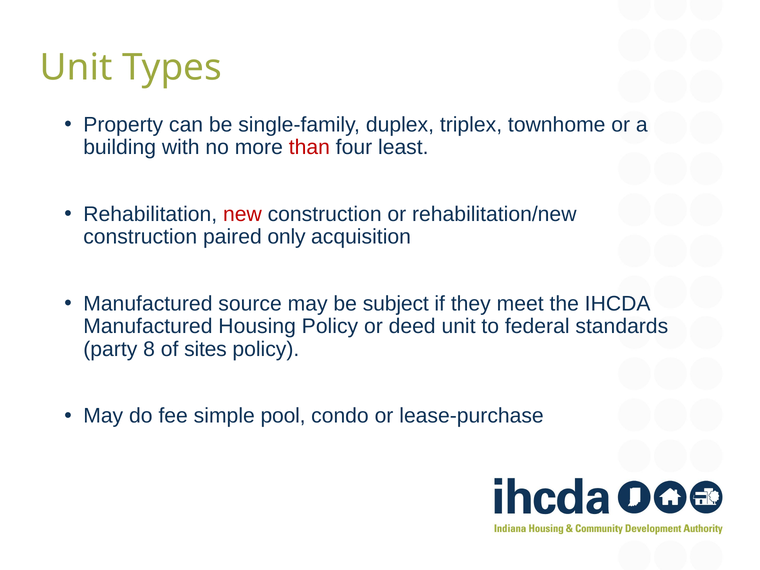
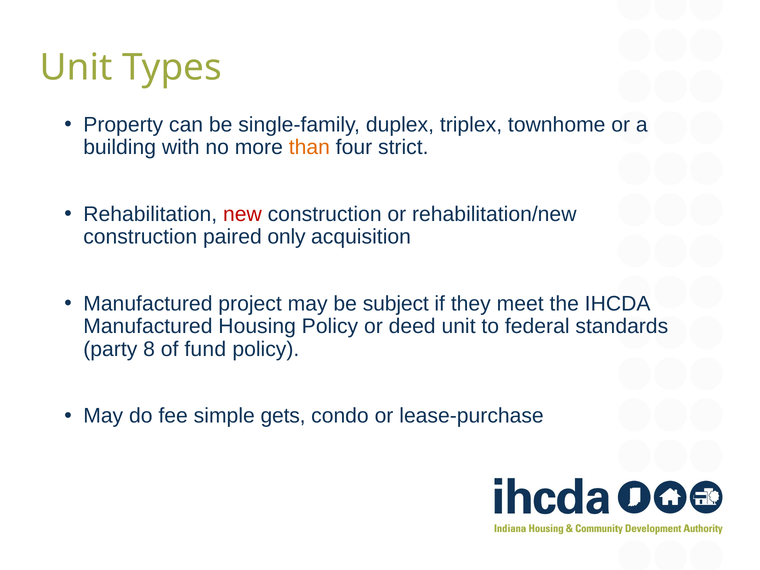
than colour: red -> orange (309, 147)
least: least -> strict (403, 147)
source: source -> project (250, 304)
sites: sites -> fund (205, 349)
pool: pool -> gets (283, 416)
